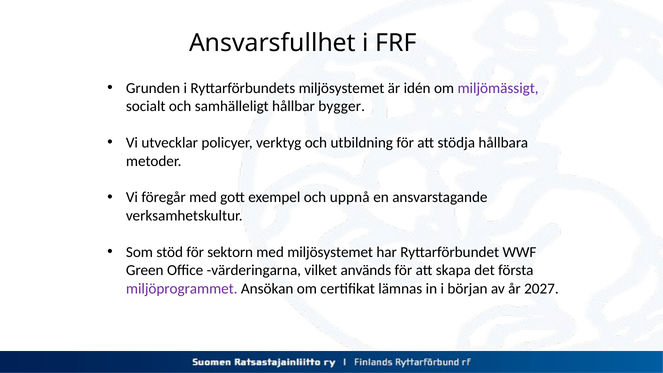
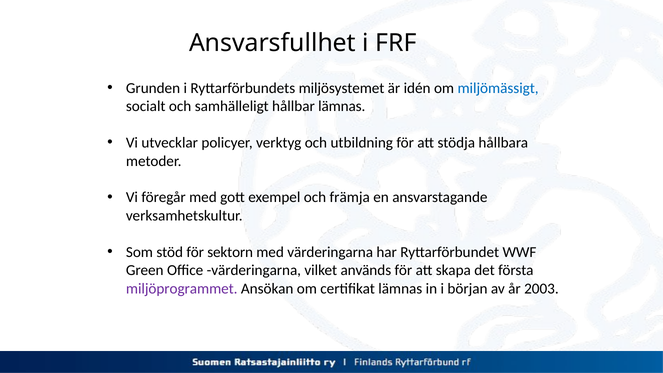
miljömässigt colour: purple -> blue (498, 88)
hållbar bygger: bygger -> lämnas (342, 106)
uppnå: uppnå -> främja (350, 197)
med miljösystemet: miljösystemet -> värderingarna (330, 252)
2027: 2027 -> 2003 (541, 289)
